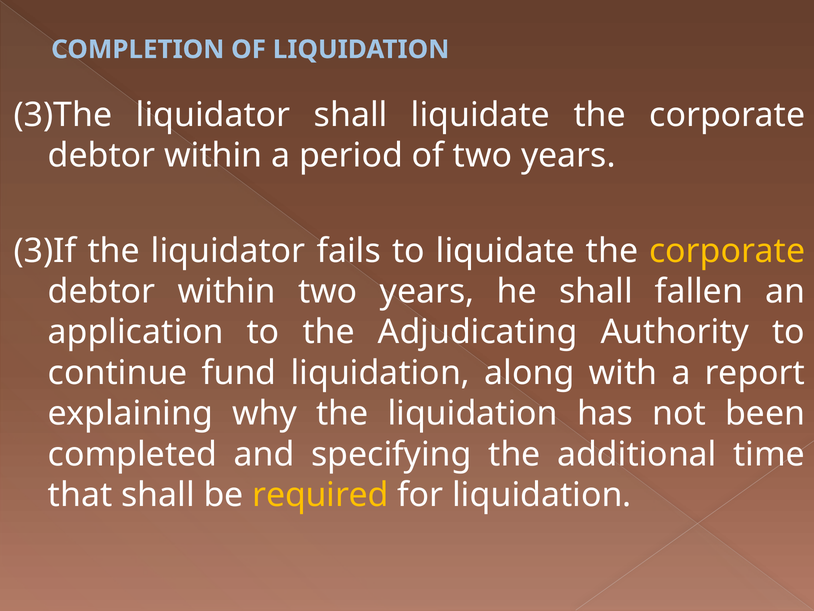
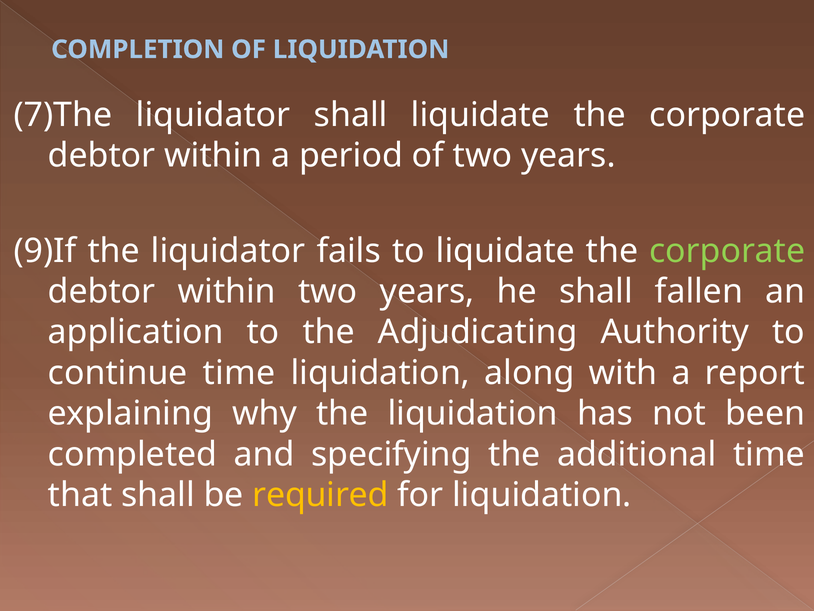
3)The: 3)The -> 7)The (63, 115)
3)If: 3)If -> 9)If (45, 251)
corporate colour: yellow -> light green (727, 251)
continue fund: fund -> time (239, 373)
